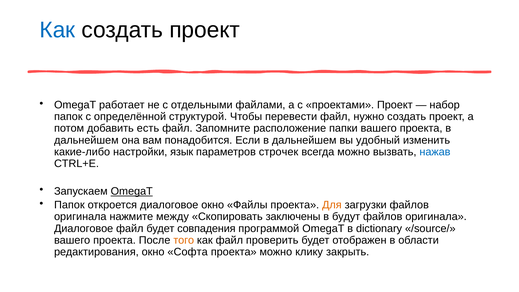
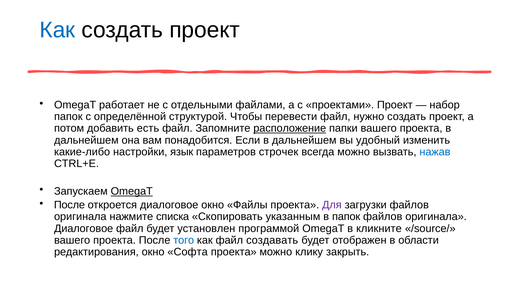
расположение underline: none -> present (290, 128)
Папок: Папок -> После (69, 205)
Для colour: orange -> purple (332, 205)
между: между -> списка (173, 217)
заключены: заключены -> указанным (293, 217)
в будут: будут -> папок (346, 217)
совпадения: совпадения -> установлен (206, 228)
dictionary: dictionary -> кликните (379, 228)
того colour: orange -> blue (184, 240)
проверить: проверить -> создавать (272, 240)
